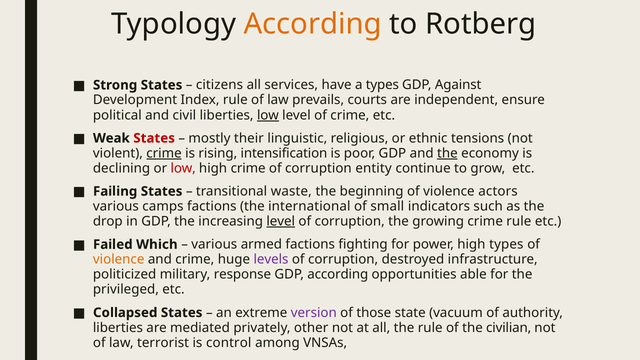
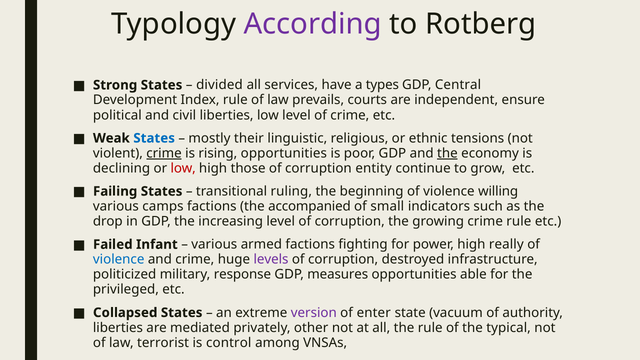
According colour: orange -> purple (313, 24)
citizens: citizens -> divided (219, 85)
Against: Against -> Central (458, 85)
low underline: present -> none (268, 115)
States colour: red -> blue (154, 138)
rising intensification: intensification -> opportunities (284, 153)
high crime: crime -> those (248, 168)
waste: waste -> ruling (291, 191)
actors: actors -> willing (498, 191)
international: international -> accompanied (309, 206)
level underline: present -> none (281, 221)
Which: Which -> Infant (157, 244)
high types: types -> really (506, 244)
violence colour: orange -> blue (119, 259)
GDP according: according -> measures (338, 275)
those: those -> enter (374, 313)
civilian: civilian -> typical (509, 328)
